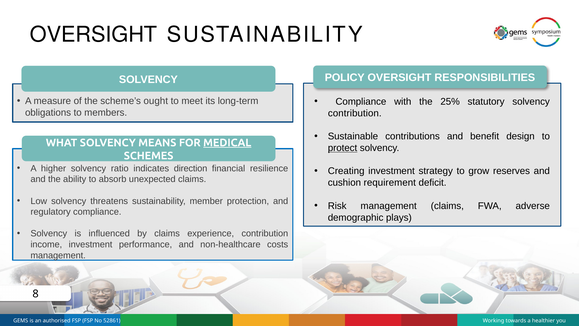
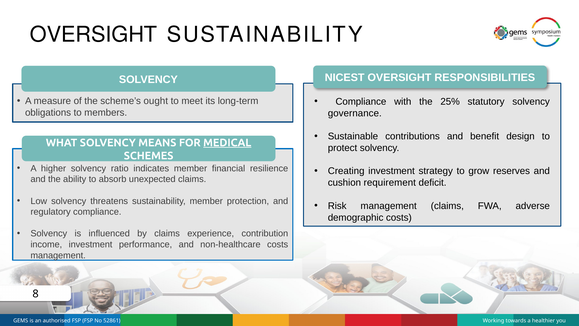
POLICY: POLICY -> NICEST (345, 78)
contribution: contribution -> governance (355, 113)
protect underline: present -> none (343, 148)
indicates direction: direction -> member (191, 168)
demographic plays: plays -> costs (399, 217)
